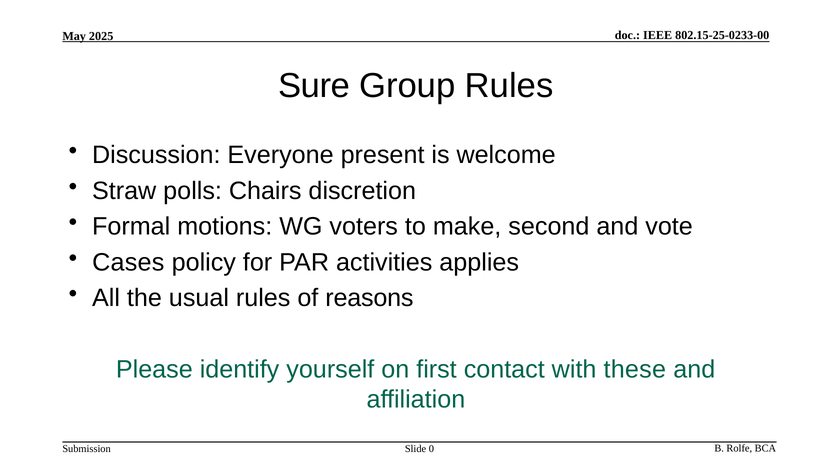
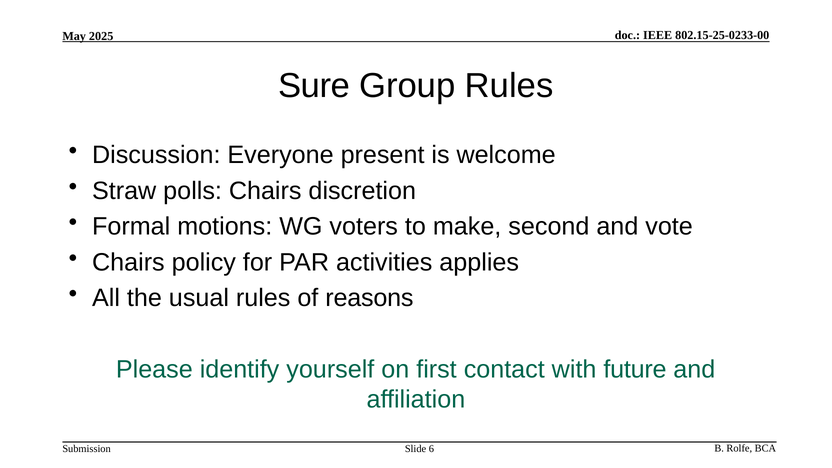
Cases: Cases -> Chairs (128, 262)
these: these -> future (635, 369)
0: 0 -> 6 (431, 449)
